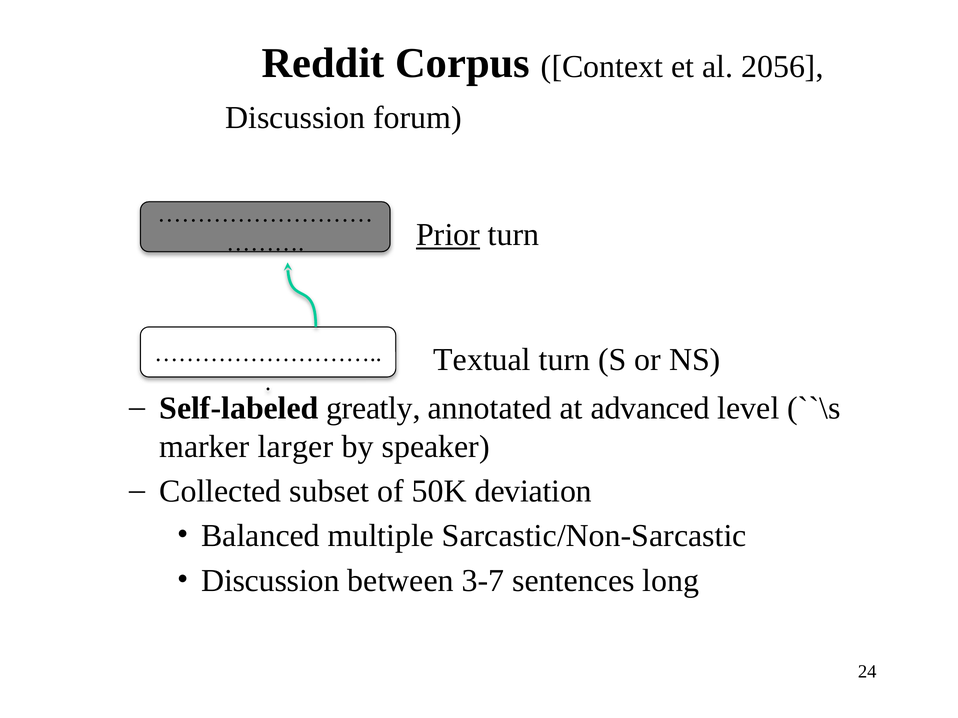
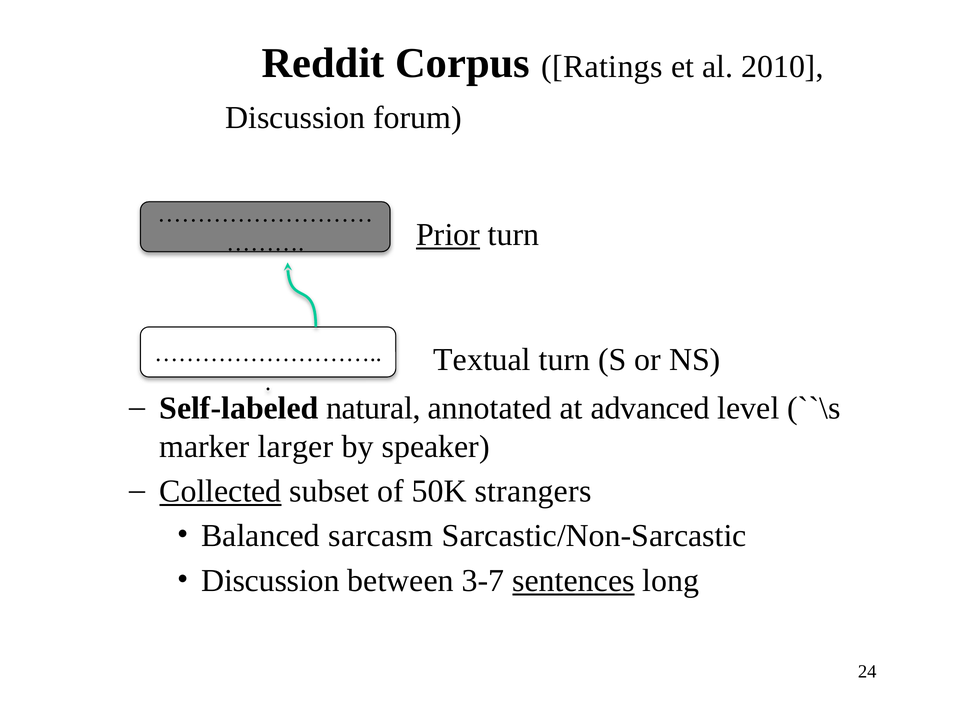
Context: Context -> Ratings (602, 67)
2056: 2056 -> 2010 (782, 67)
greatly: greatly -> natural (373, 409)
Collected underline: none -> present (220, 492)
deviation: deviation -> strangers (533, 492)
multiple: multiple -> sarcasm (381, 536)
sentences underline: none -> present (573, 581)
